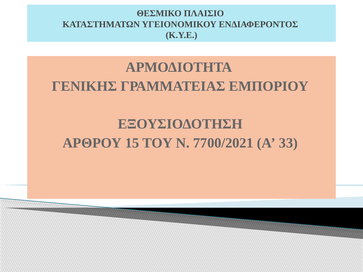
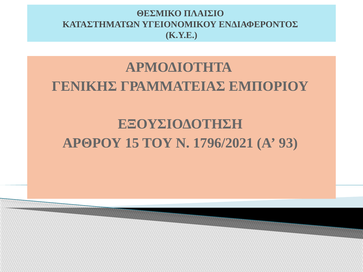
7700/2021: 7700/2021 -> 1796/2021 (223, 143)
33: 33 -> 93 (288, 143)
